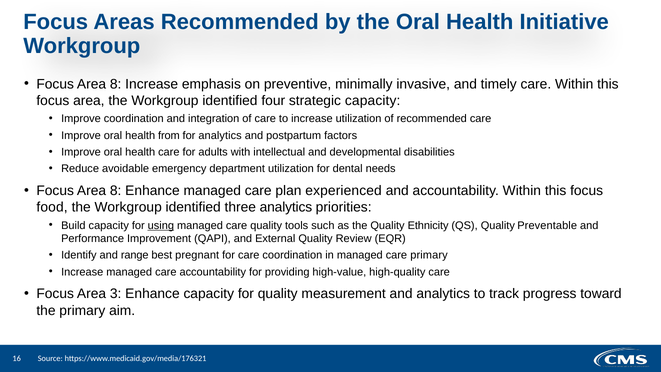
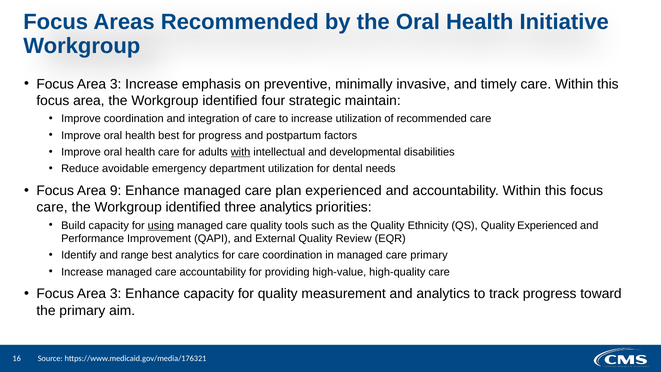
8: 8 -> 3 (116, 84)
strategic capacity: capacity -> maintain (373, 101)
health from: from -> best (169, 135)
for analytics: analytics -> progress (220, 135)
with underline: none -> present (241, 152)
8: 8 -> 9 (116, 191)
food: food -> care (52, 207)
Quality Preventable: Preventable -> Experienced (547, 225)
best pregnant: pregnant -> analytics (197, 255)
